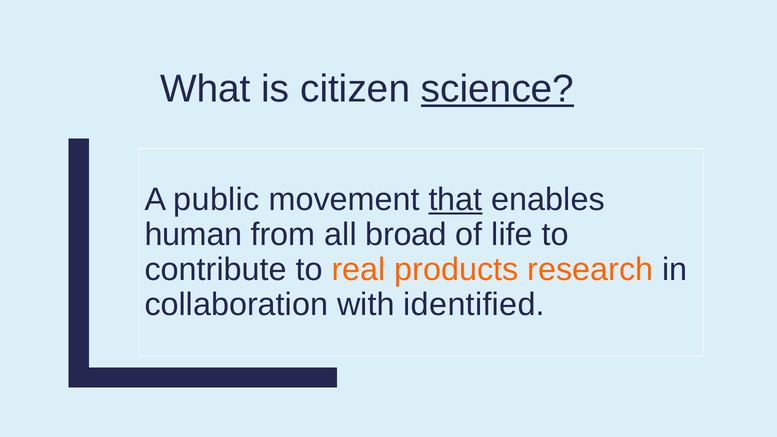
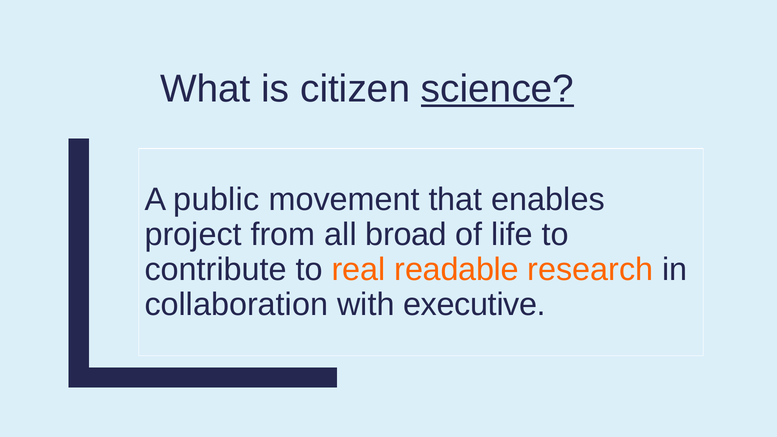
that underline: present -> none (455, 200)
human: human -> project (193, 235)
products: products -> readable (457, 269)
identified: identified -> executive (475, 304)
